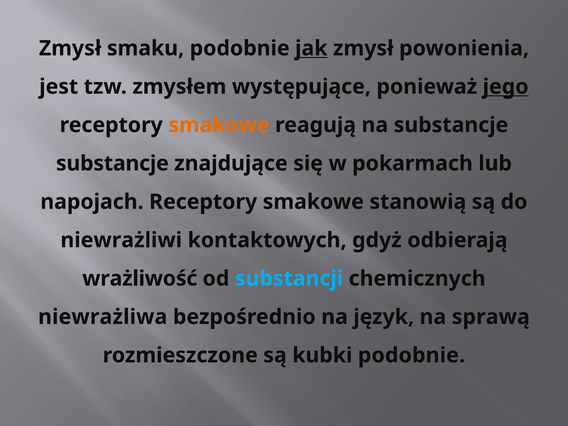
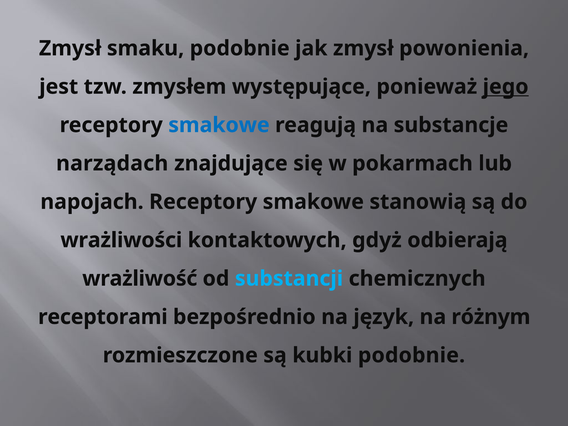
jak underline: present -> none (311, 48)
smakowe colour: orange -> blue (219, 125)
substancje: substancje -> narządach (112, 163)
niewrażliwi: niewrażliwi -> wrażliwości (121, 240)
niewrażliwa: niewrażliwa -> receptorami (103, 317)
sprawą: sprawą -> różnym (491, 317)
